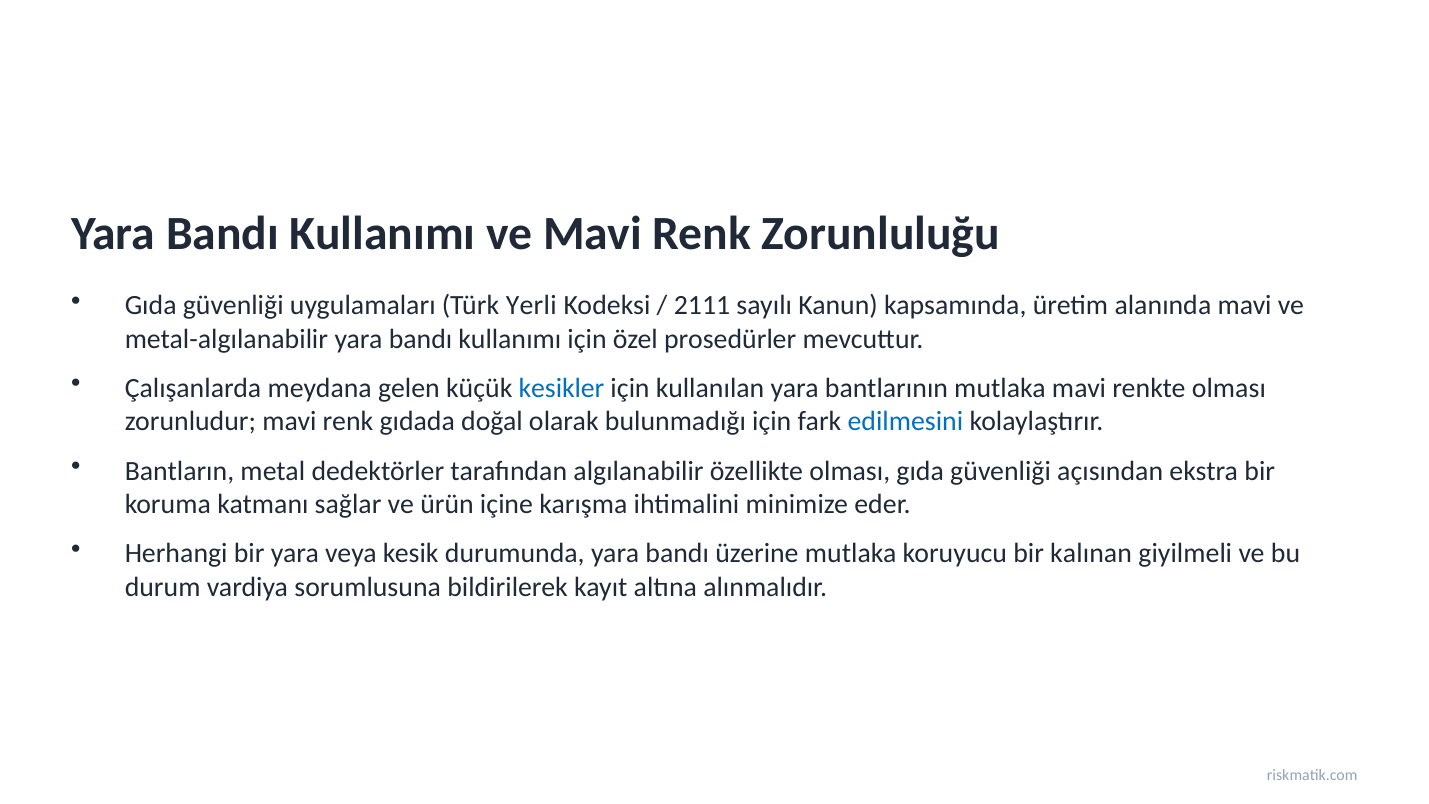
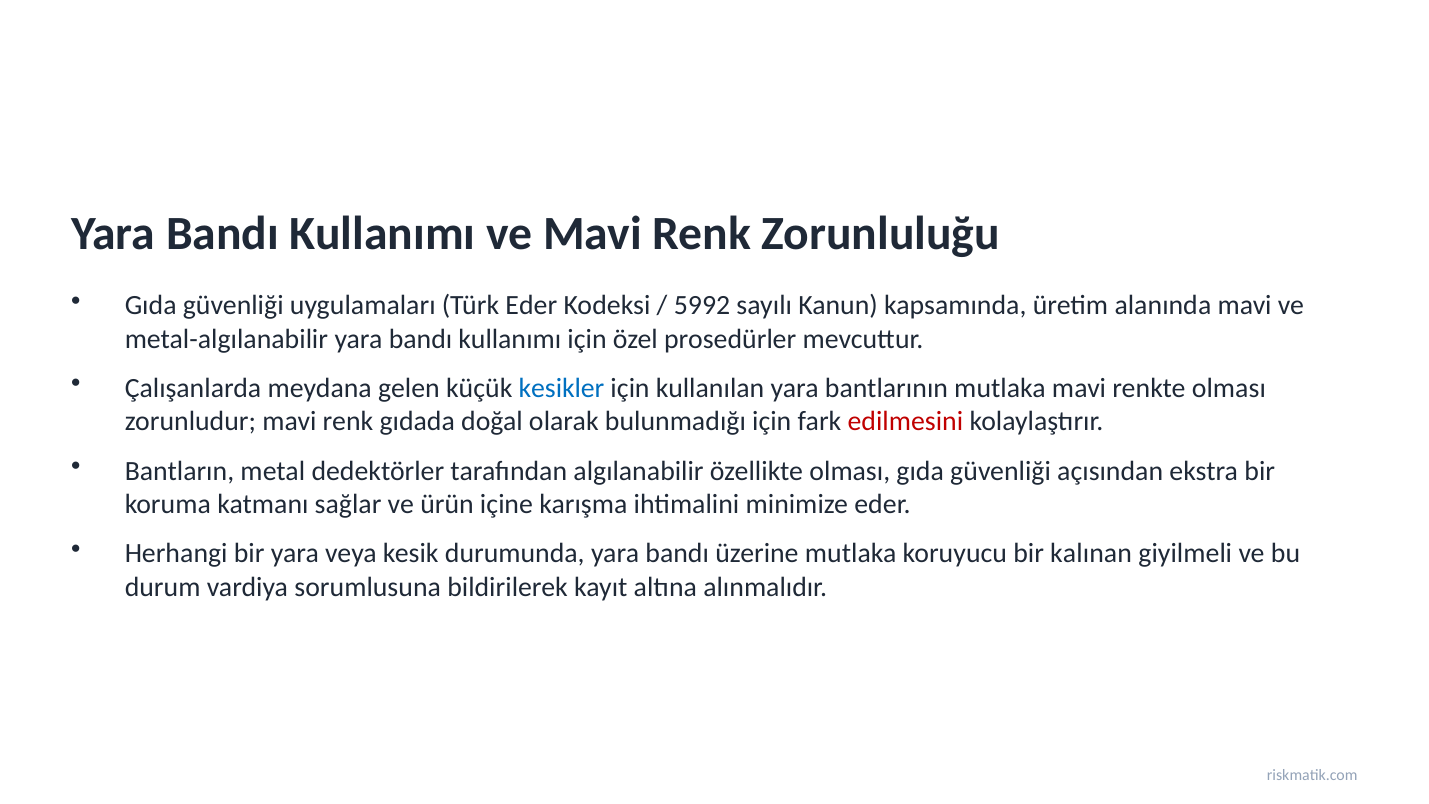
Türk Yerli: Yerli -> Eder (531, 306)
2111: 2111 -> 5992 (702, 306)
edilmesini colour: blue -> red (905, 422)
